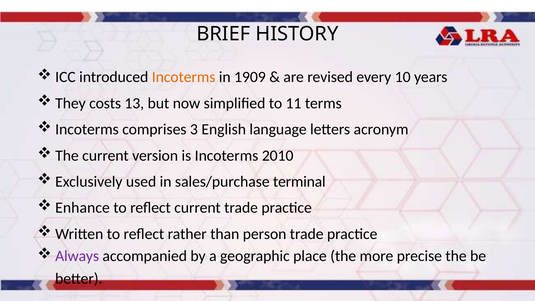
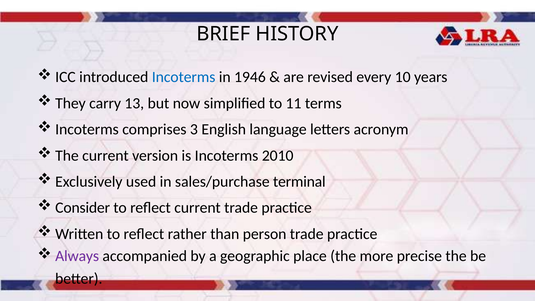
Incoterms colour: orange -> blue (184, 77)
1909: 1909 -> 1946 (250, 77)
costs: costs -> carry (105, 103)
Enhance: Enhance -> Consider (83, 208)
